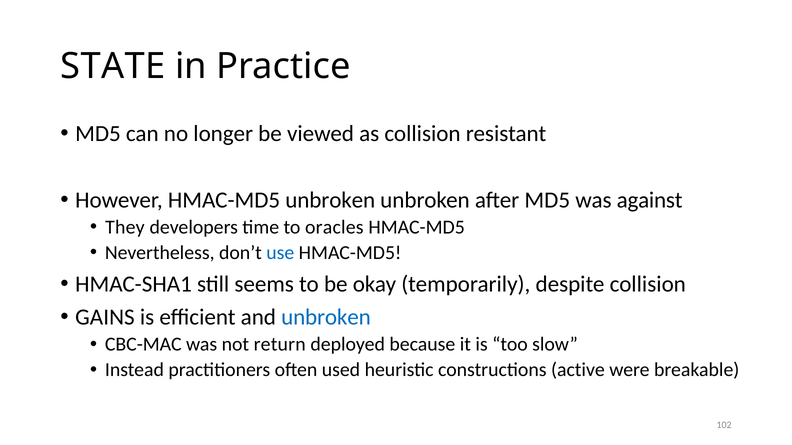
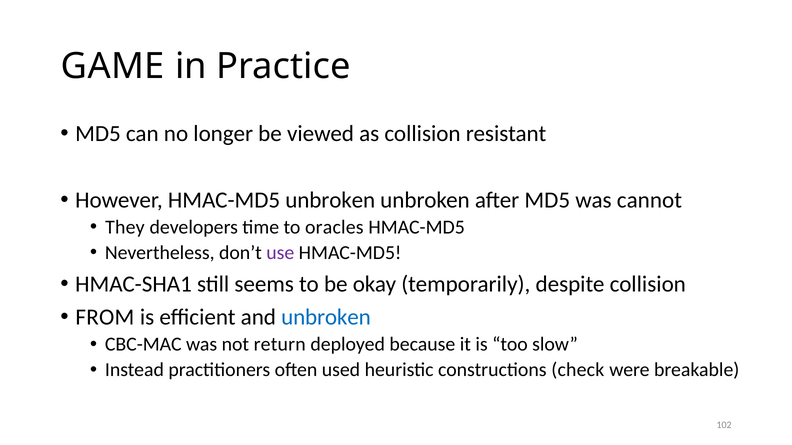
STATE: STATE -> GAME (113, 67)
against: against -> cannot (649, 200)
use colour: blue -> purple (280, 253)
GAINS: GAINS -> FROM (105, 317)
active: active -> check (578, 370)
